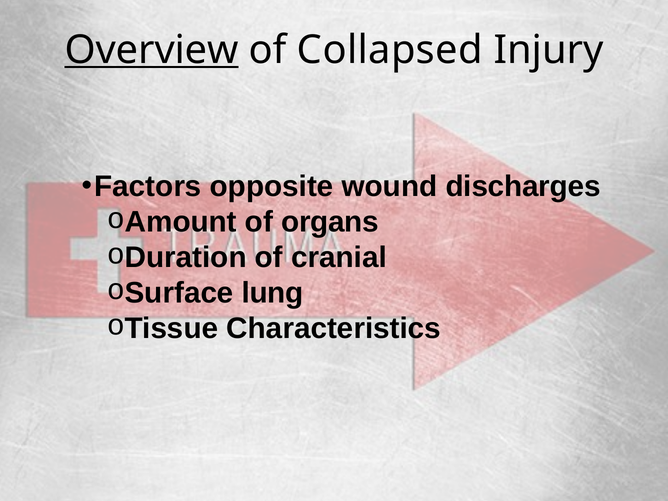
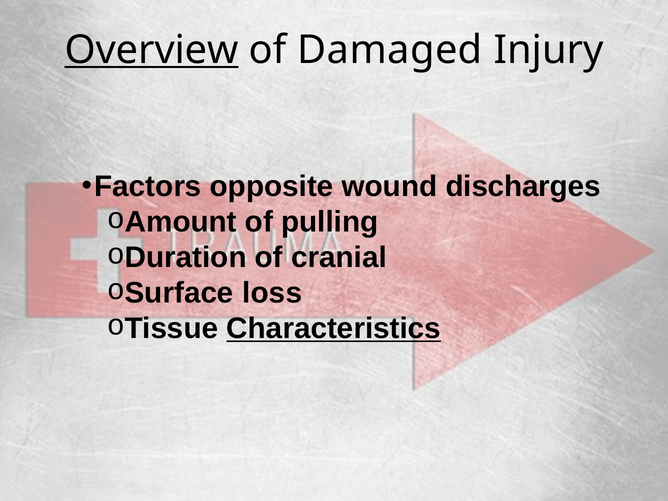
Collapsed: Collapsed -> Damaged (390, 50)
organs: organs -> pulling (330, 222)
lung: lung -> loss (272, 293)
Characteristics underline: none -> present (334, 328)
